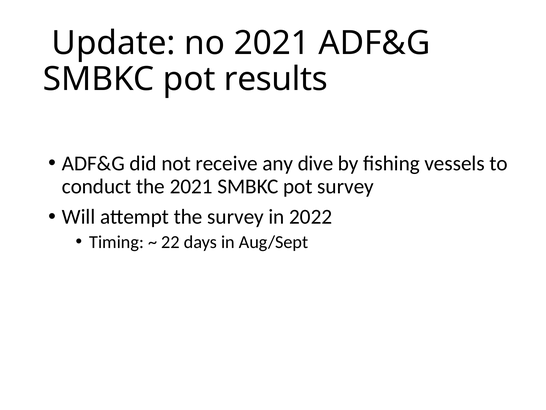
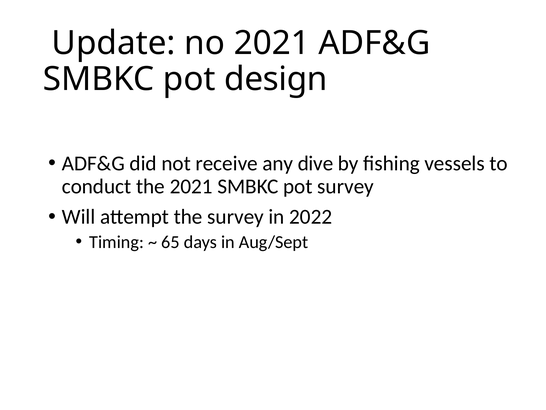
results: results -> design (276, 79)
22: 22 -> 65 (170, 242)
